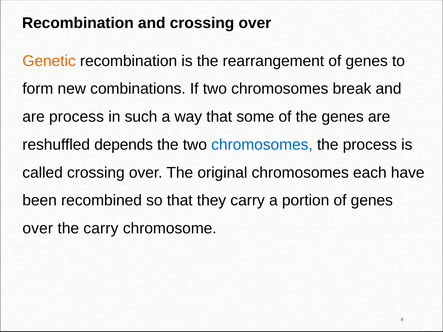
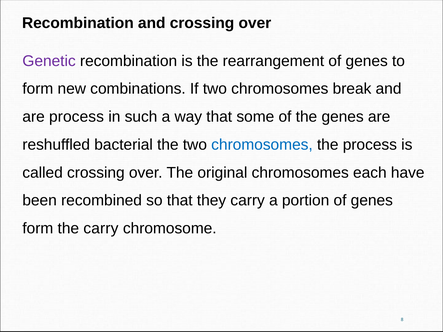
Genetic colour: orange -> purple (49, 61)
depends: depends -> bacterial (124, 145)
over: over -> form (38, 229)
